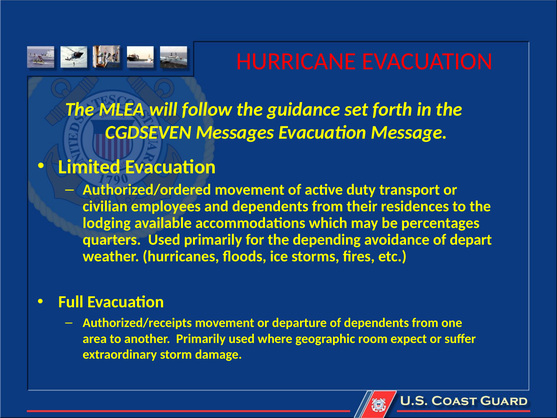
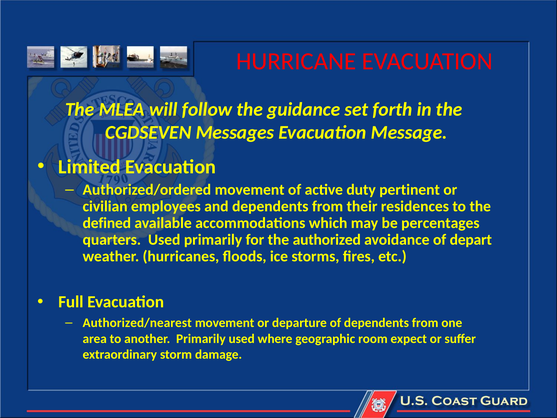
transport: transport -> pertinent (410, 189)
lodging: lodging -> defined (107, 223)
depending: depending -> authorized (327, 240)
Authorized/receipts: Authorized/receipts -> Authorized/nearest (137, 323)
